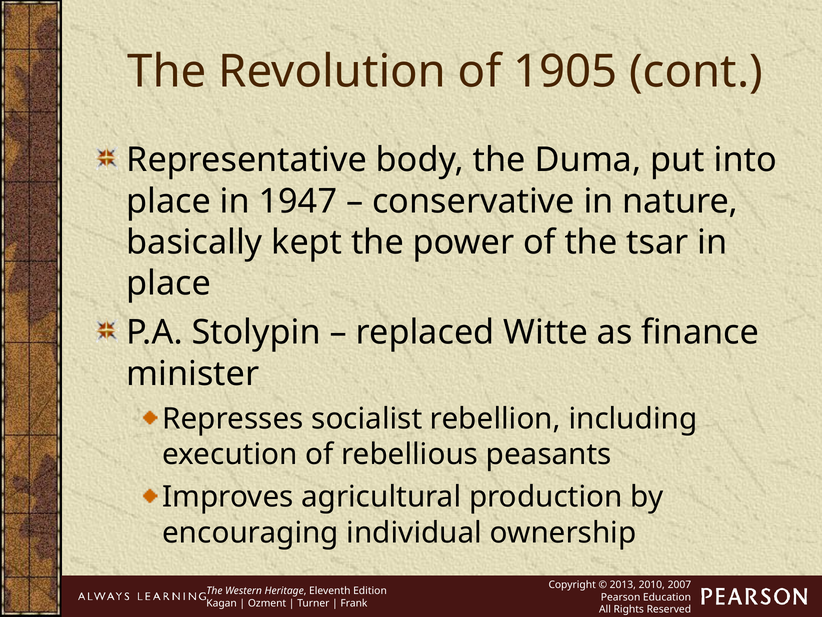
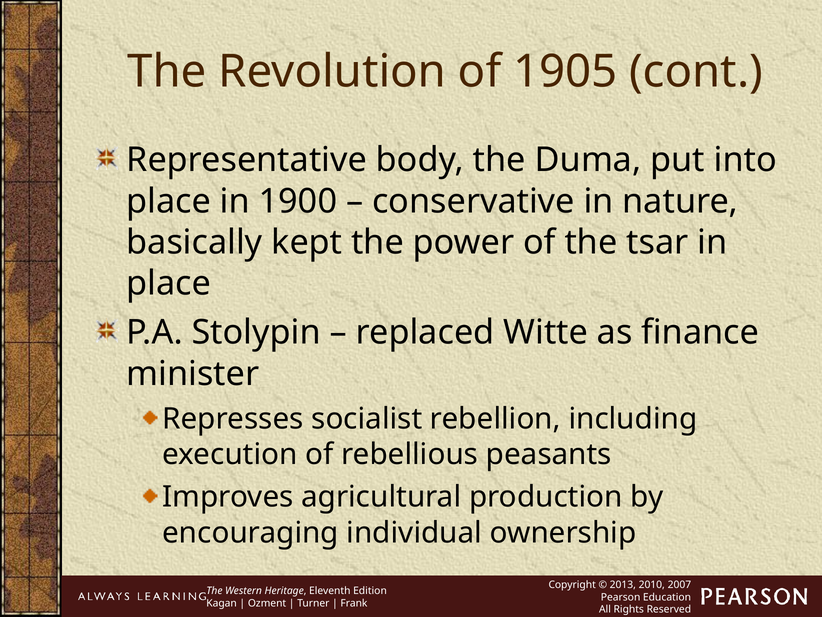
1947: 1947 -> 1900 (298, 201)
